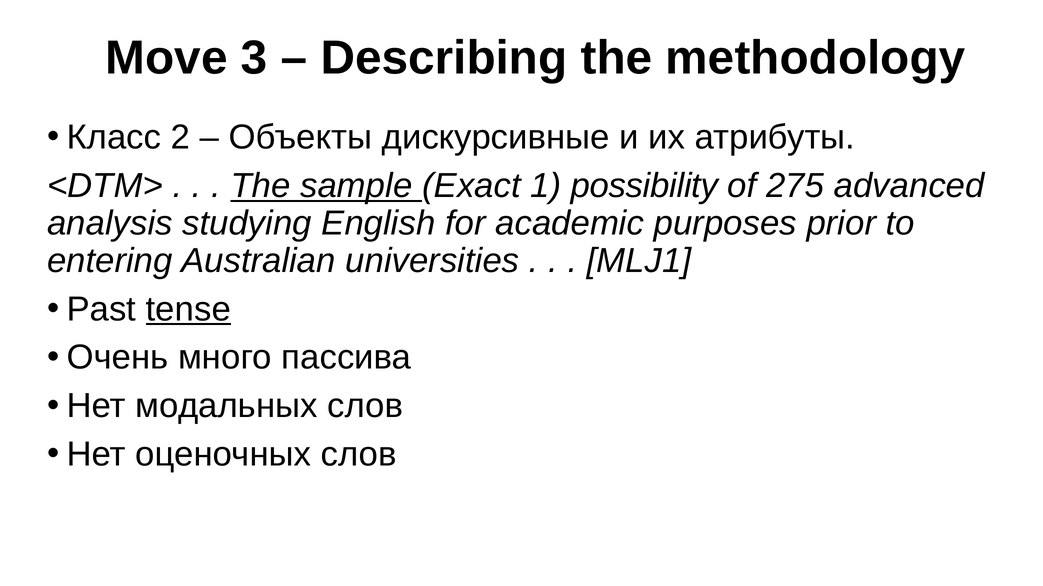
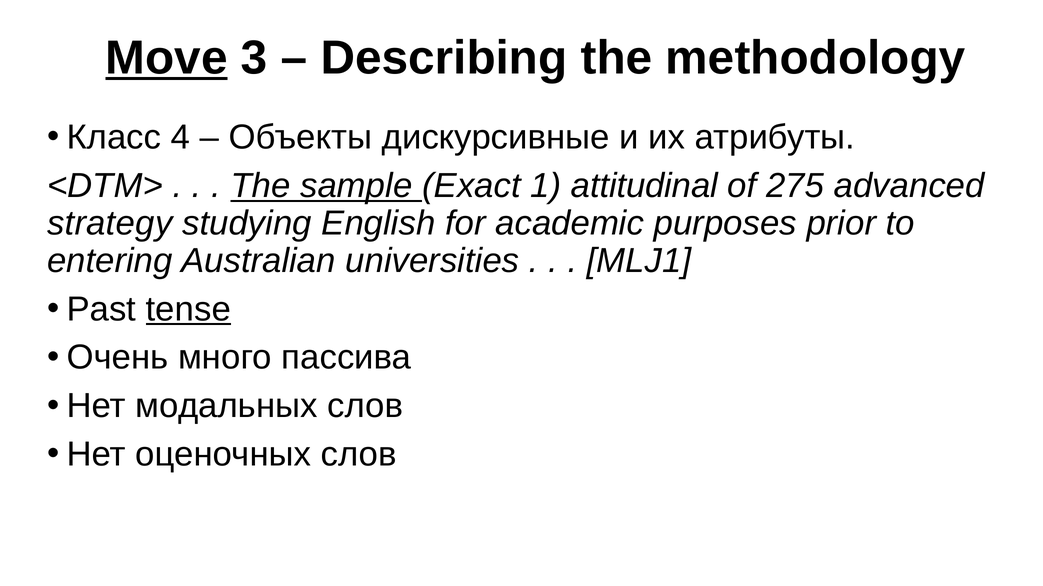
Move underline: none -> present (167, 58)
2: 2 -> 4 (181, 137)
possibility: possibility -> attitudinal (644, 186)
analysis: analysis -> strategy (110, 223)
